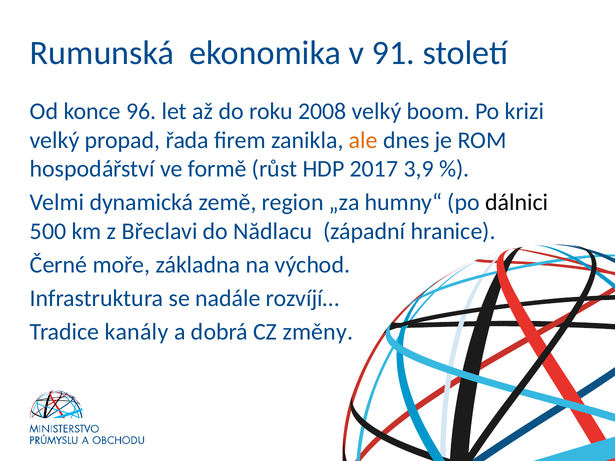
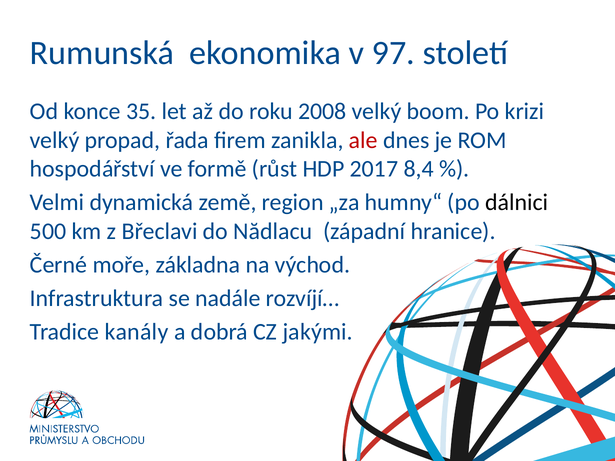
91: 91 -> 97 (393, 53)
96: 96 -> 35 (141, 112)
ale colour: orange -> red (363, 140)
3,9: 3,9 -> 8,4 (419, 169)
změny: změny -> jakými (318, 332)
